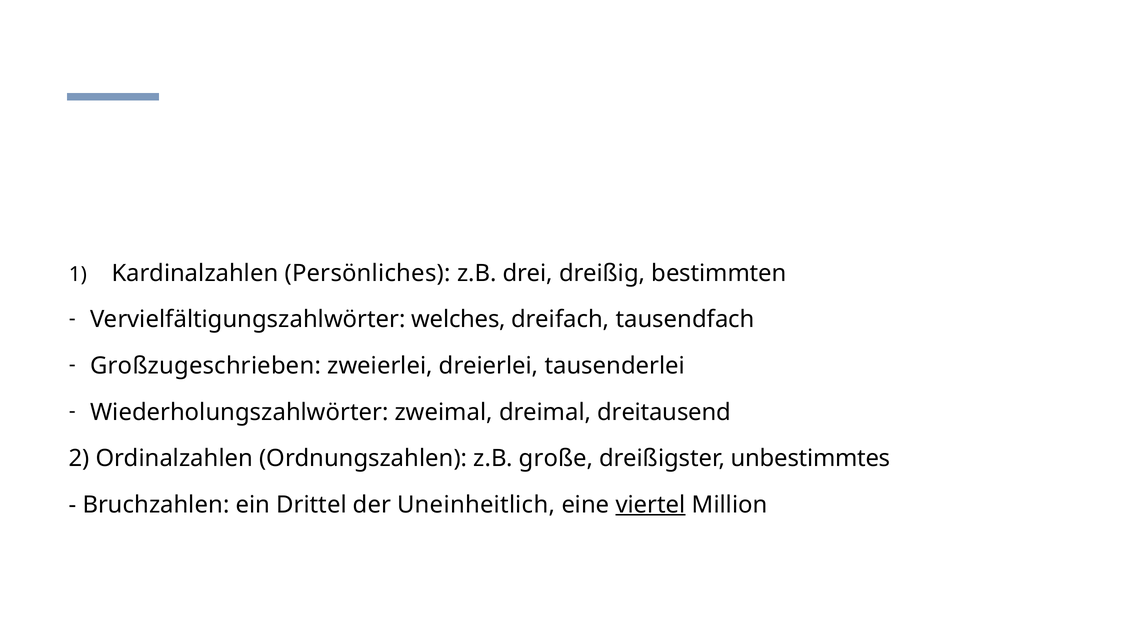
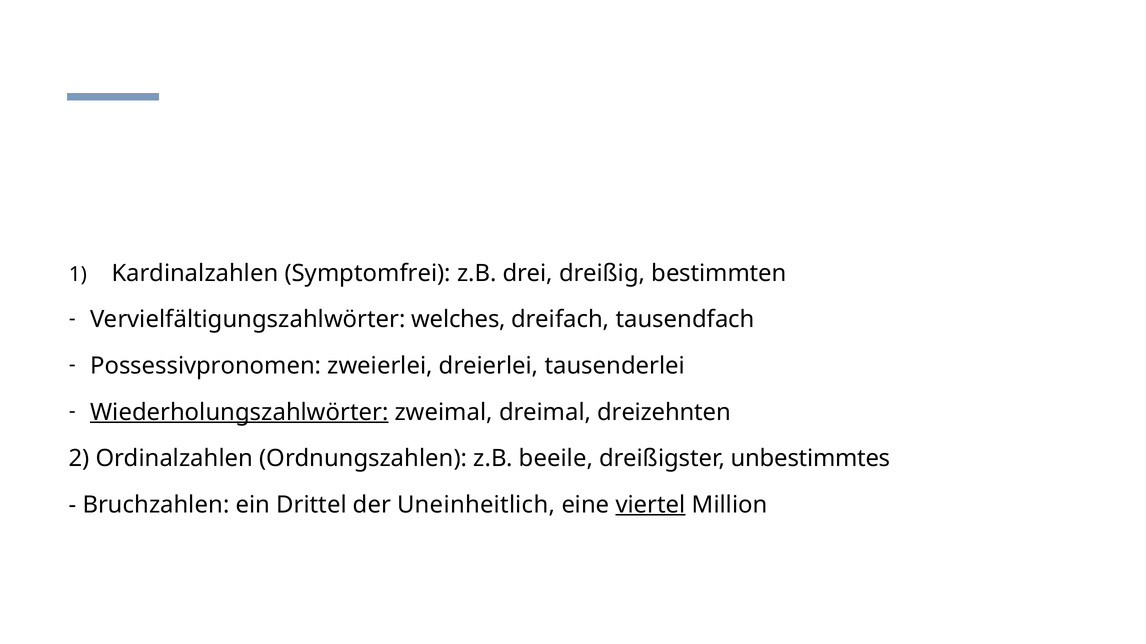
Persönliches: Persönliches -> Symptomfrei (368, 274)
Großzugeschrieben: Großzugeschrieben -> Possessivpronomen (206, 366)
Wiederholungszahlwörter underline: none -> present (239, 413)
dreitausend: dreitausend -> dreizehnten (664, 413)
große: große -> beeile (556, 459)
